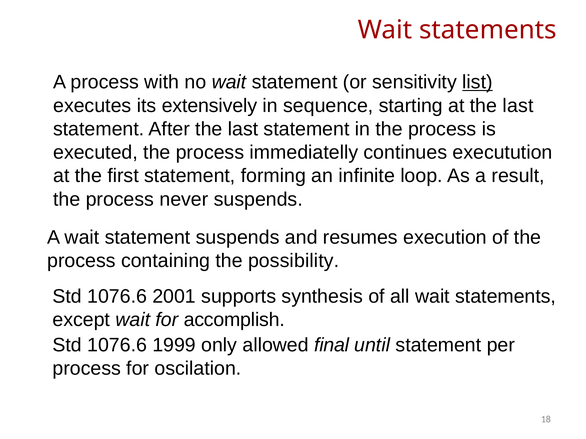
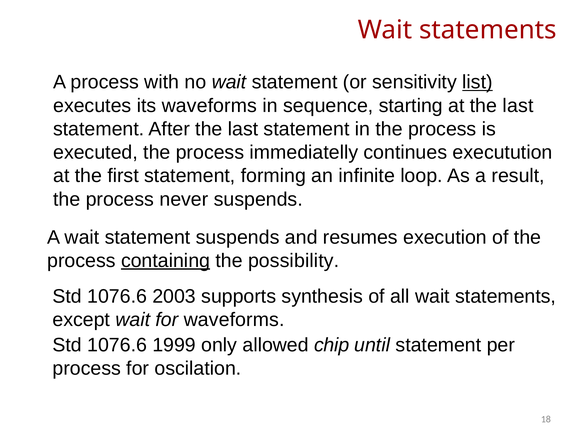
its extensively: extensively -> waveforms (209, 106)
containing underline: none -> present (166, 261)
2001: 2001 -> 2003 (174, 297)
for accomplish: accomplish -> waveforms (234, 320)
final: final -> chip (332, 345)
